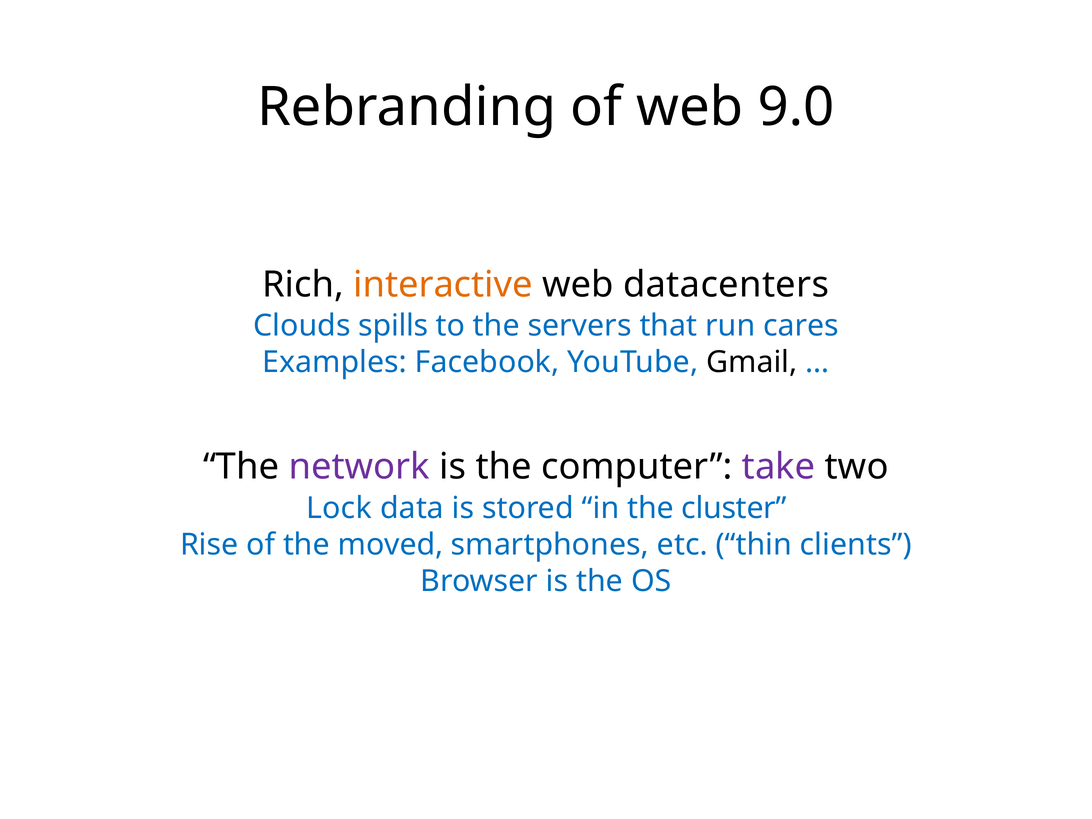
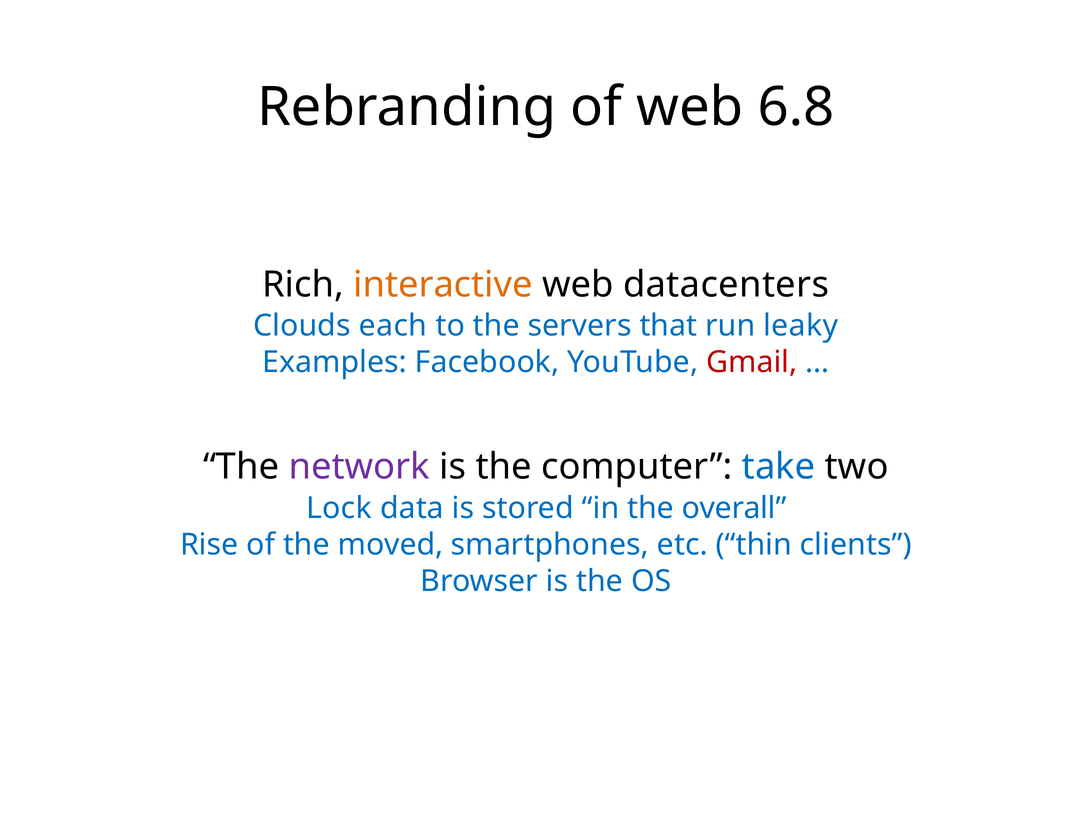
9.0: 9.0 -> 6.8 (796, 107)
spills: spills -> each (393, 326)
cares: cares -> leaky (801, 326)
Gmail colour: black -> red (752, 362)
take colour: purple -> blue (779, 467)
cluster: cluster -> overall (734, 508)
